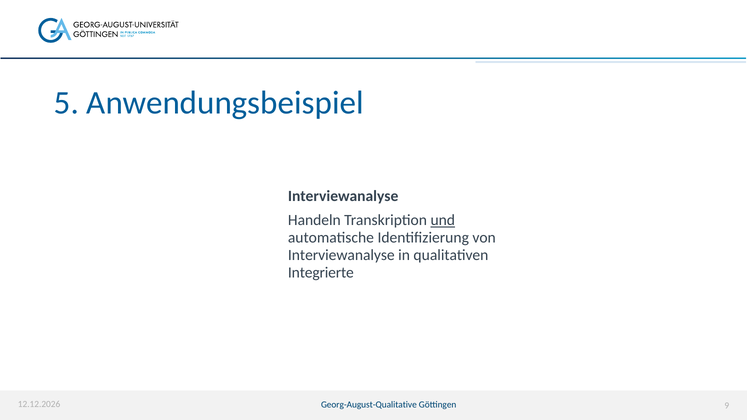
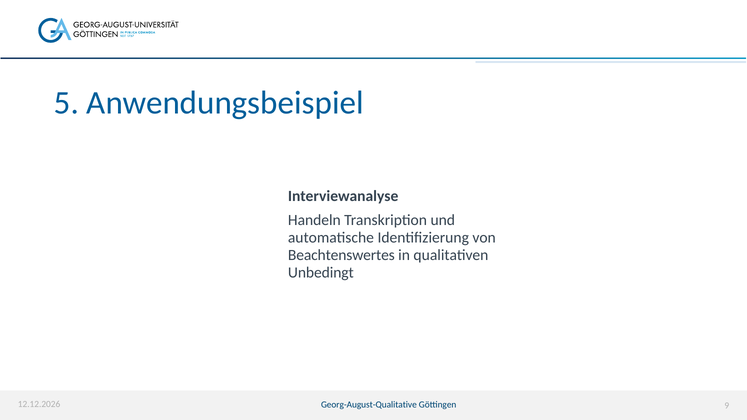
und underline: present -> none (443, 220)
Interviewanalyse: Interviewanalyse -> Beachtenswertes (341, 255)
Integrierte: Integrierte -> Unbedingt (321, 273)
